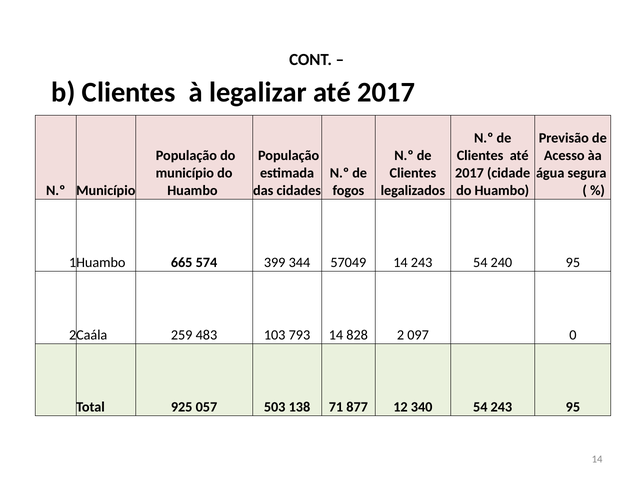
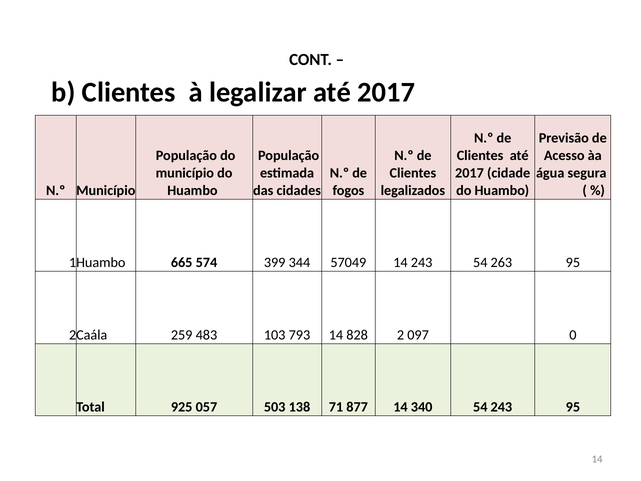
240: 240 -> 263 (501, 263)
877 12: 12 -> 14 (400, 407)
